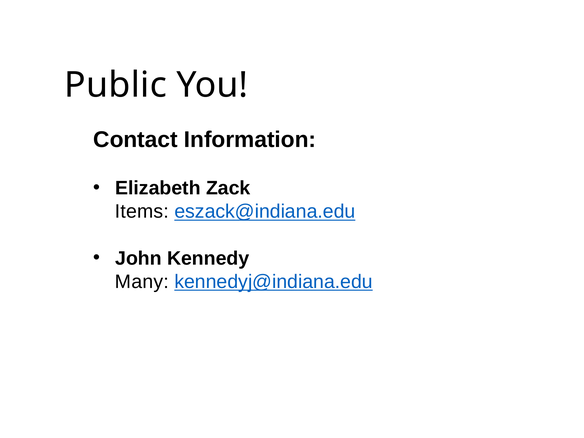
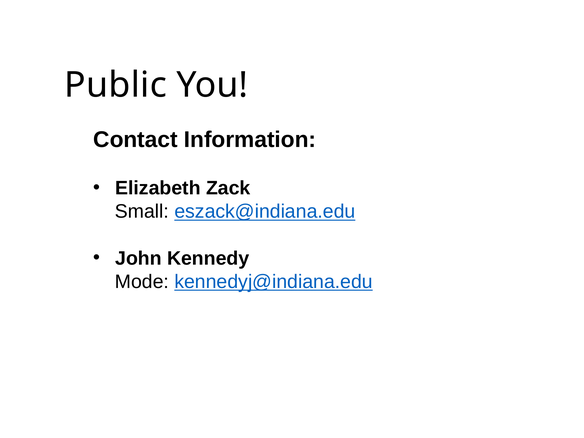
Items: Items -> Small (142, 212)
Many: Many -> Mode (142, 282)
